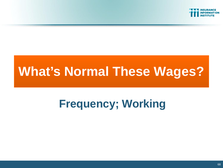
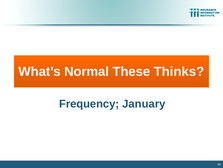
Wages: Wages -> Thinks (179, 71)
Working: Working -> January (144, 103)
